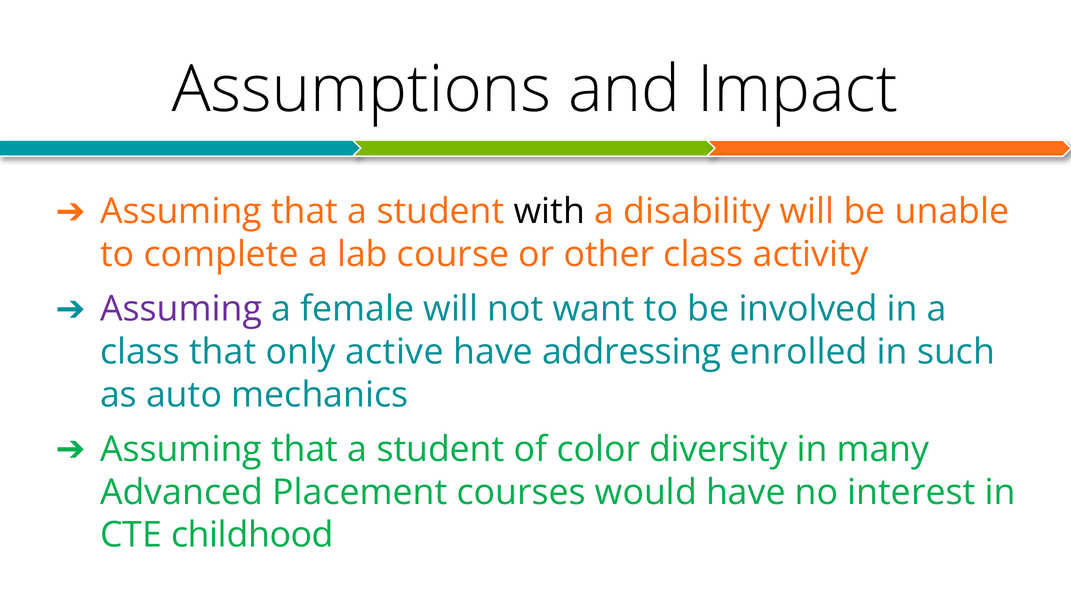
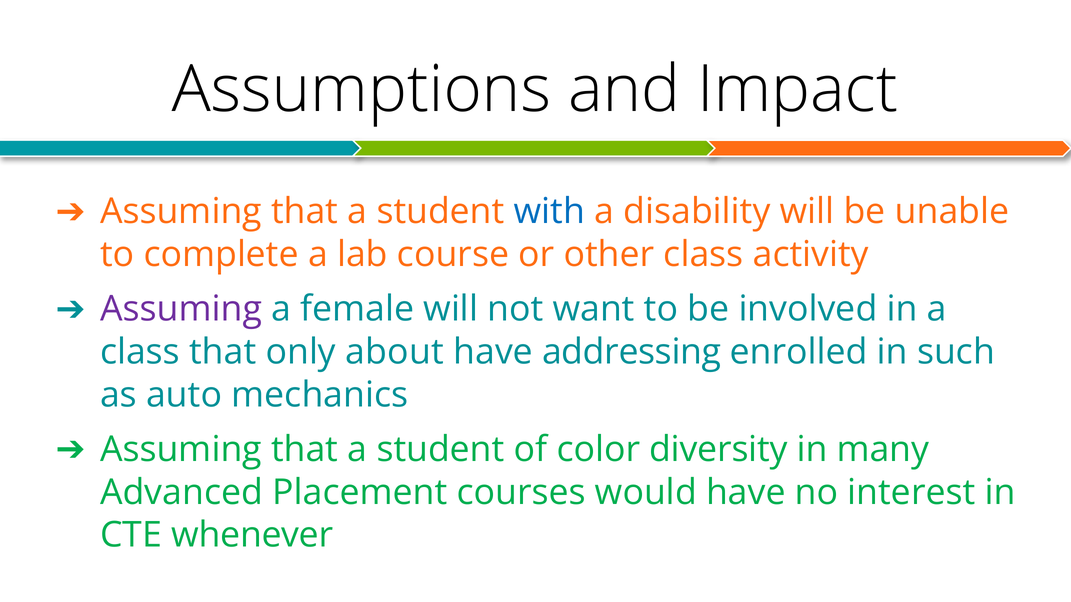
with colour: black -> blue (549, 212)
active: active -> about (394, 352)
childhood: childhood -> whenever (252, 535)
